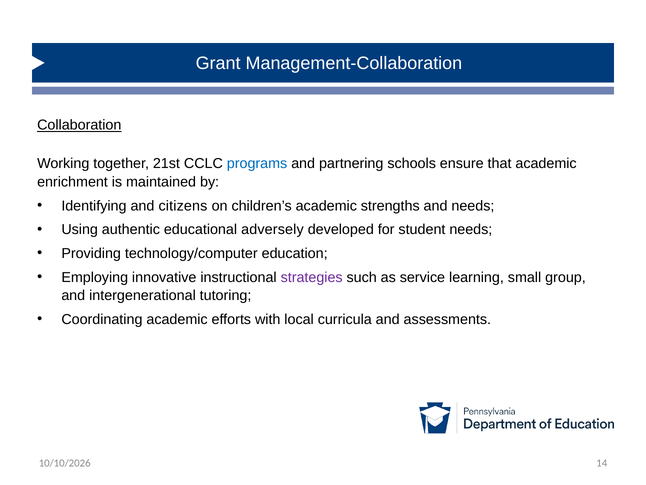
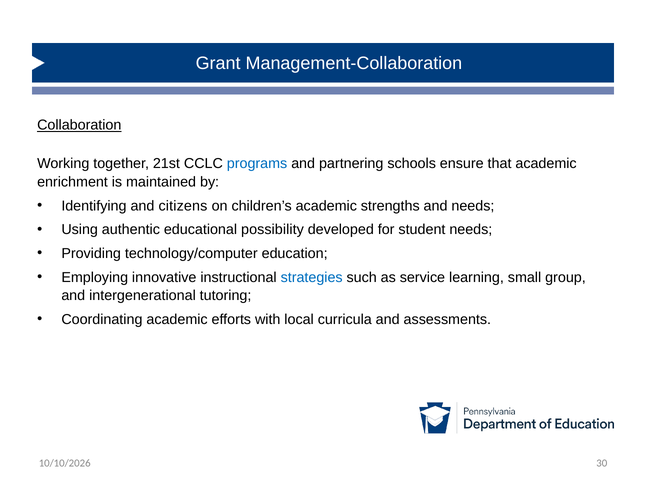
adversely: adversely -> possibility (272, 229)
strategies colour: purple -> blue (312, 277)
14: 14 -> 30 (602, 463)
